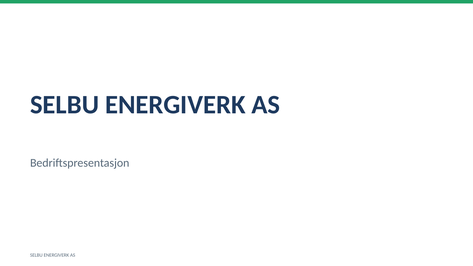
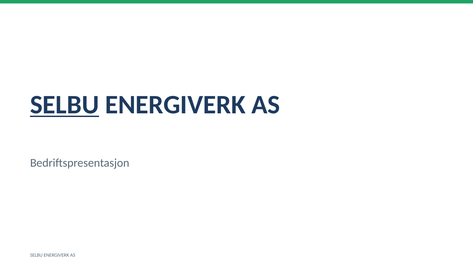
SELBU underline: none -> present (65, 105)
